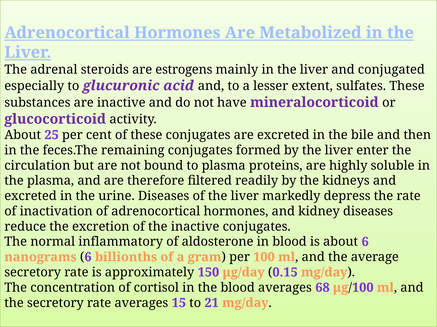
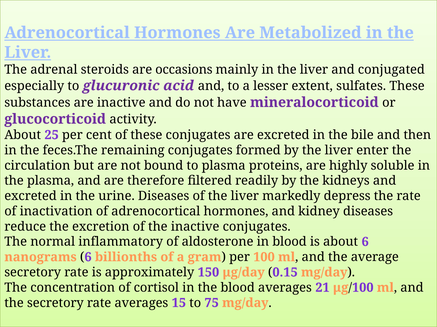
estrogens: estrogens -> occasions (184, 70)
68: 68 -> 21 (322, 288)
21: 21 -> 75 (212, 304)
